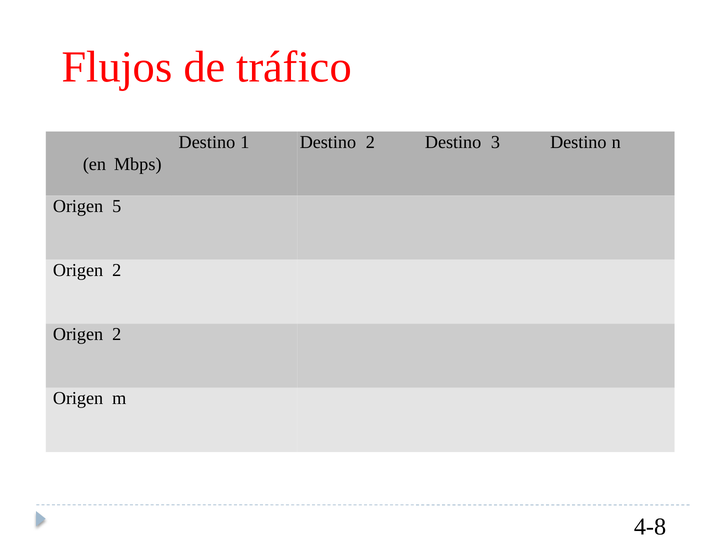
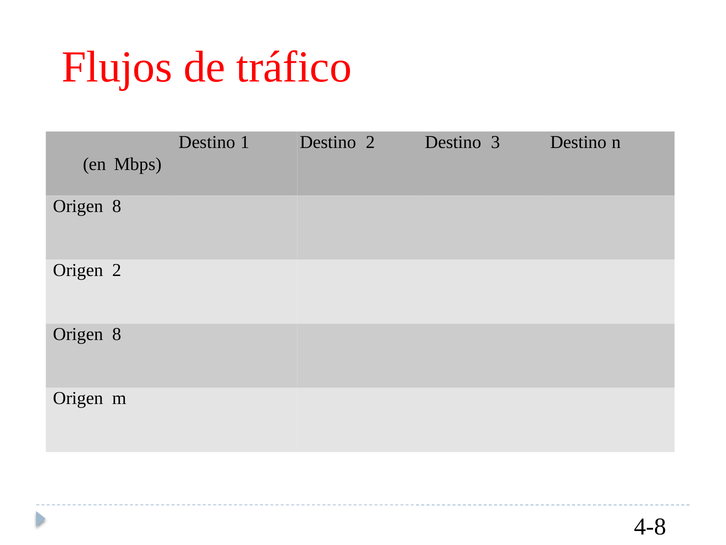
5: 5 -> 8 (117, 206)
2: 2 -> 8 (117, 334)
